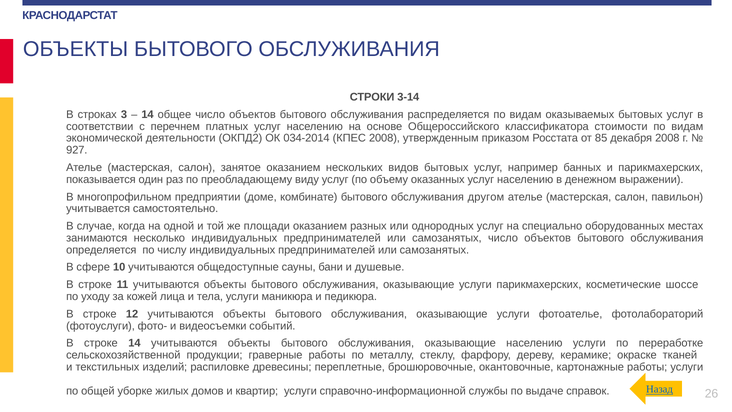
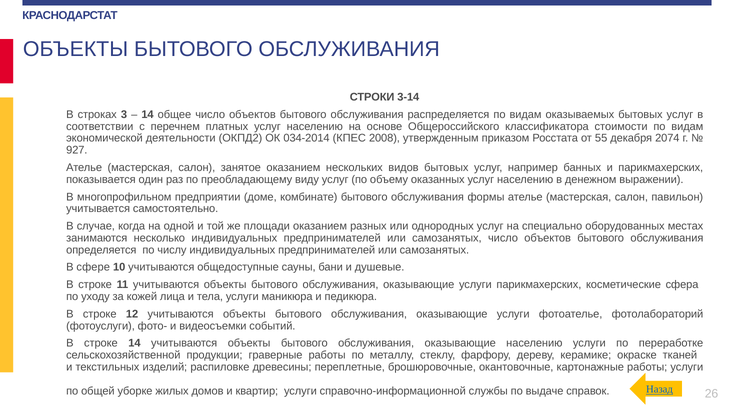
85: 85 -> 55 (601, 138)
декабря 2008: 2008 -> 2074 (667, 138)
другом: другом -> формы (486, 197)
шоссе: шоссе -> сфера (682, 284)
